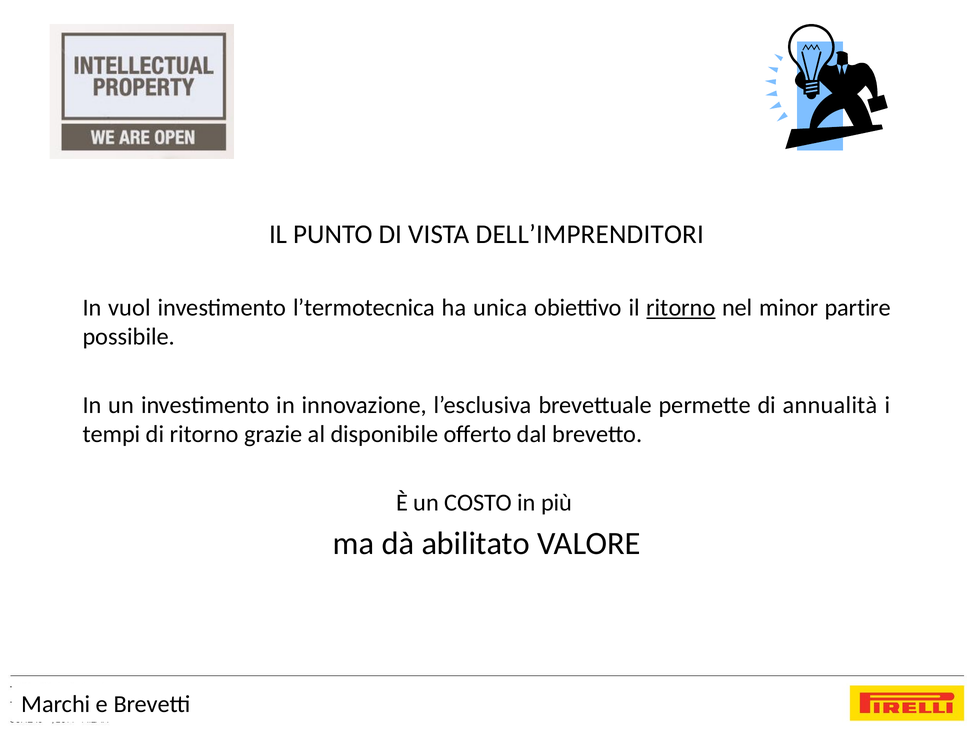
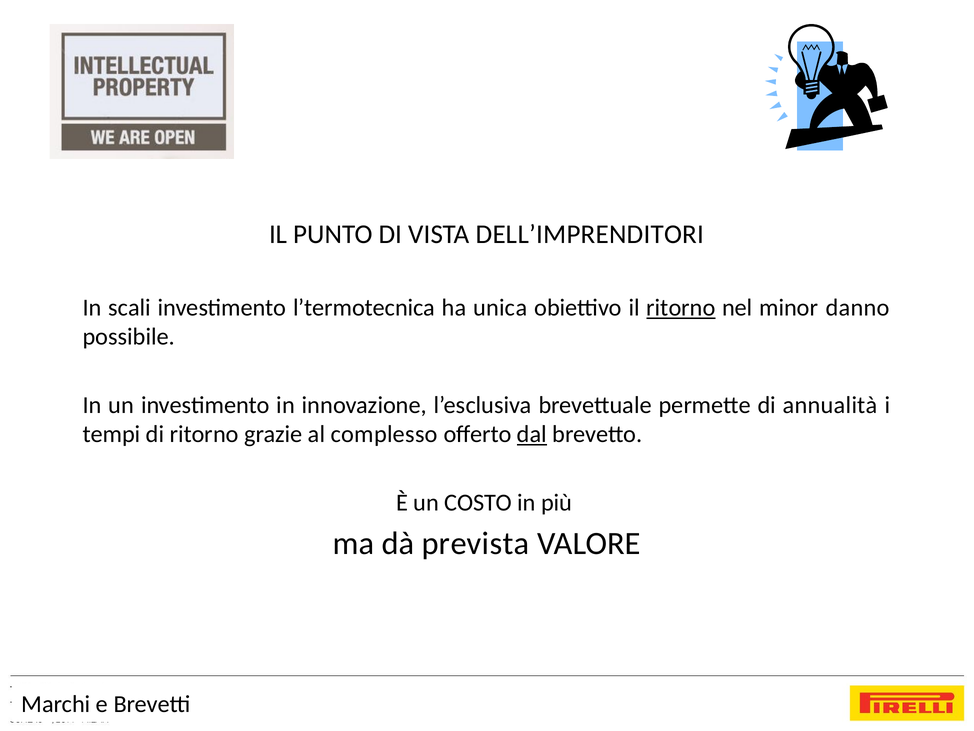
vuol: vuol -> scali (130, 307)
partire: partire -> danno (858, 307)
disponibile: disponibile -> complesso (384, 434)
dal underline: none -> present (532, 434)
abilitato: abilitato -> prevista (475, 543)
